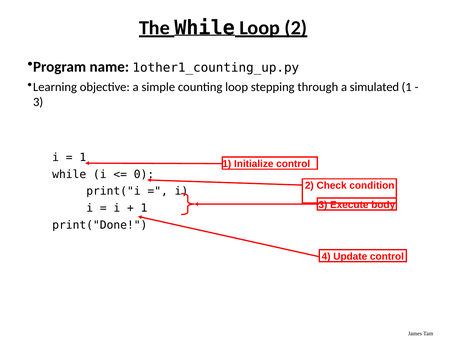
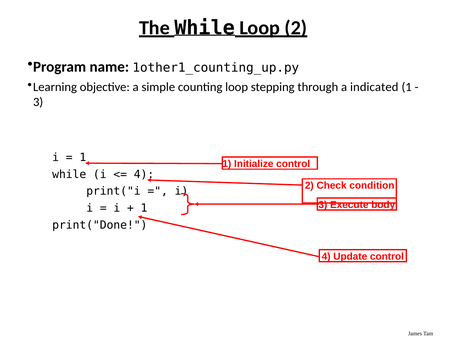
simulated: simulated -> indicated (374, 87)
0: 0 -> 4 (144, 174)
